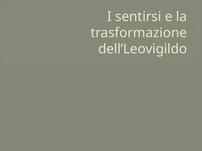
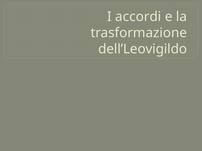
sentirsi: sentirsi -> accordi (138, 17)
